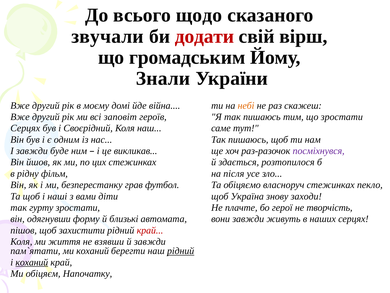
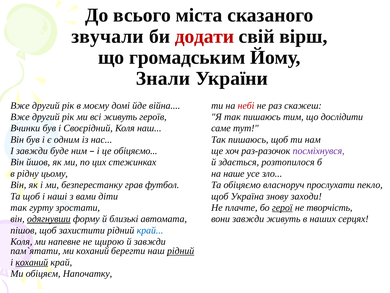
щодо: щодо -> міста (199, 15)
небі colour: orange -> red (246, 105)
всі заповіт: заповіт -> живуть (120, 117)
що зростати: зростати -> дослідити (342, 117)
Серцях: Серцях -> Вчинки (25, 128)
це викликав: викликав -> обіцяємо (136, 151)
фільм: фільм -> цьому (54, 173)
після: після -> наше (234, 173)
власноруч стежинках: стежинках -> прослухати (331, 185)
герої underline: none -> present (282, 207)
одягнувши underline: none -> present (49, 219)
край colour: red -> blue (150, 230)
життя: життя -> напевне (64, 241)
взявши: взявши -> щирою (109, 241)
